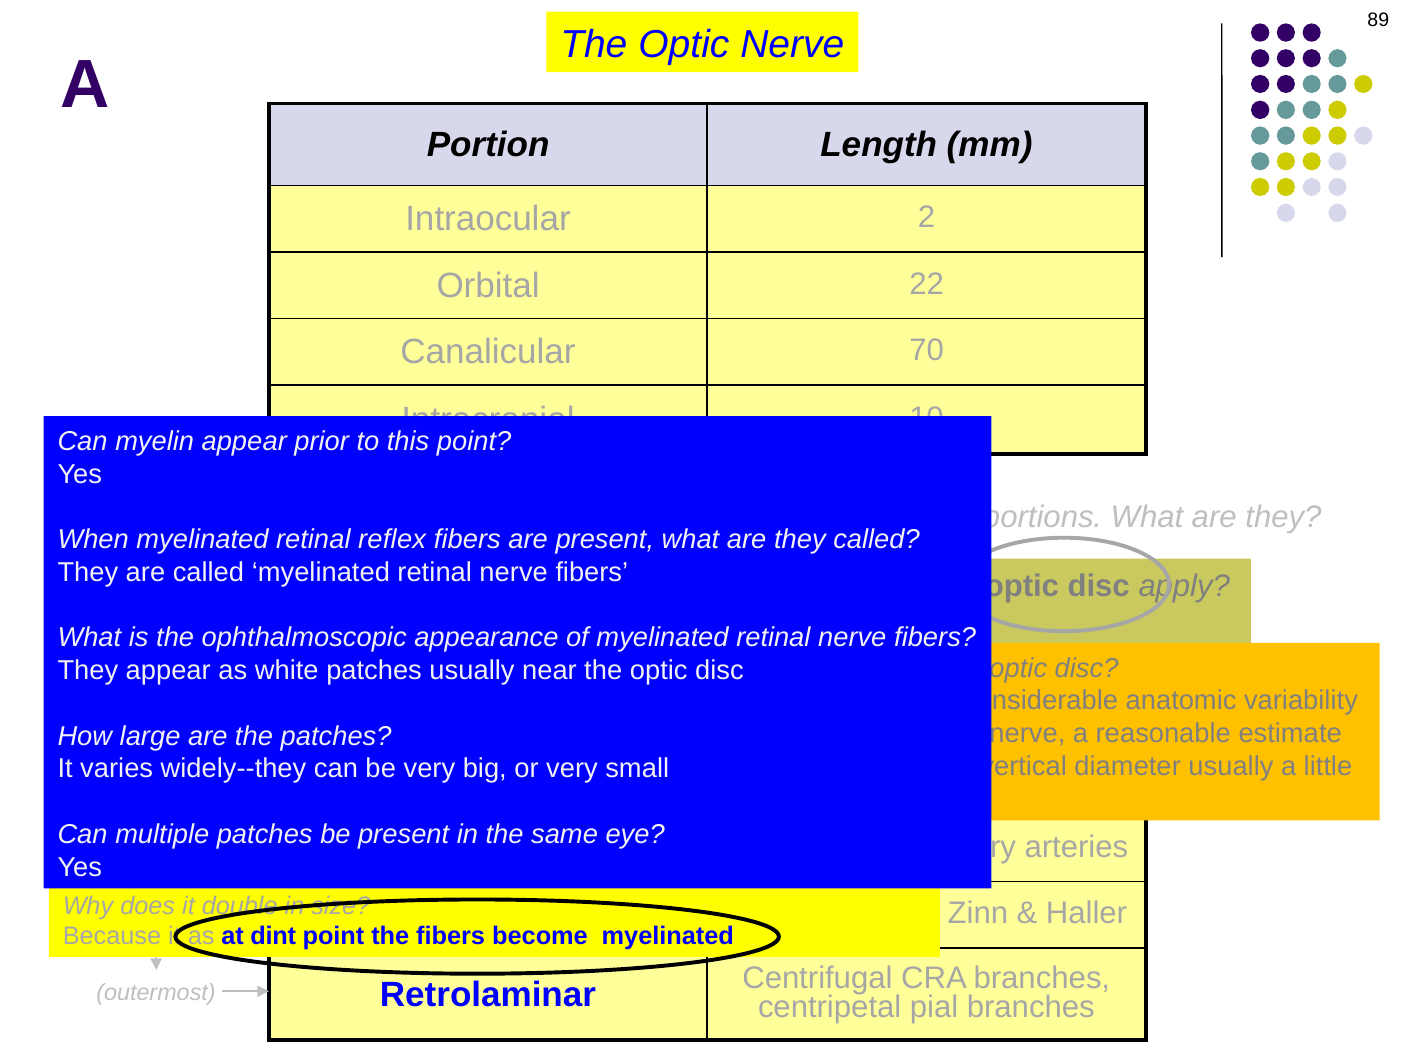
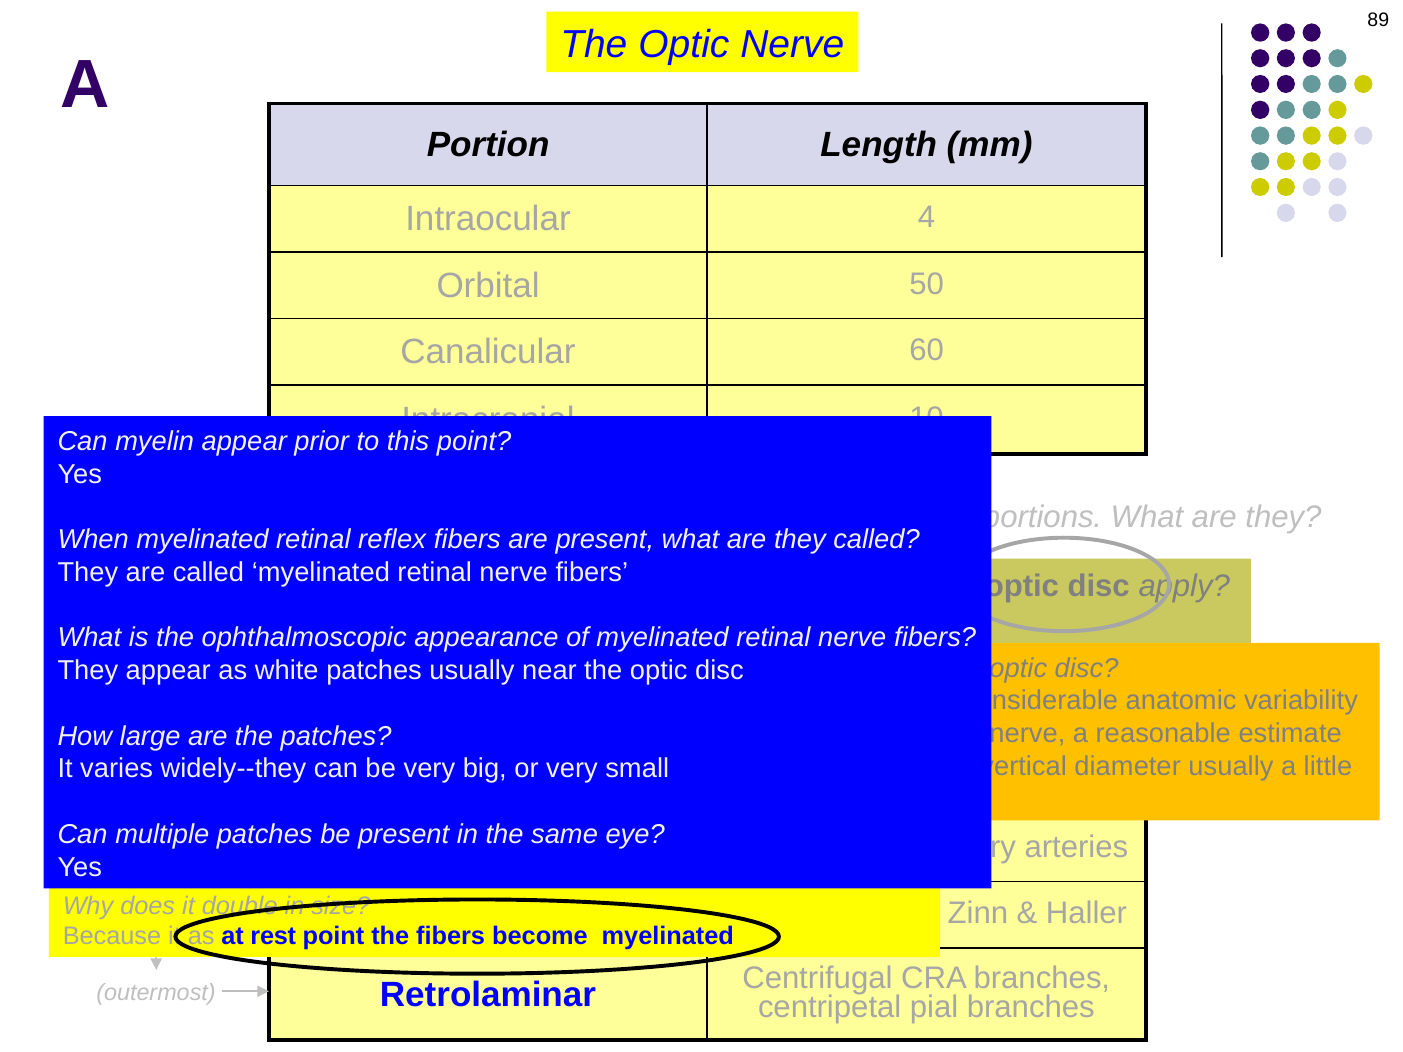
2: 2 -> 4 (927, 217)
22: 22 -> 50 (927, 284)
70: 70 -> 60 (927, 350)
dint: dint -> rest (273, 937)
